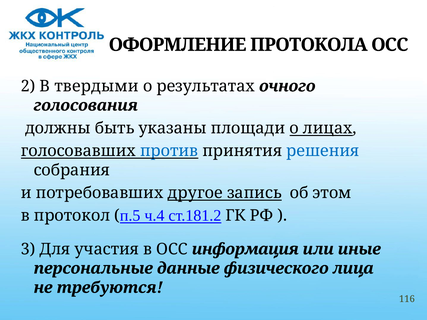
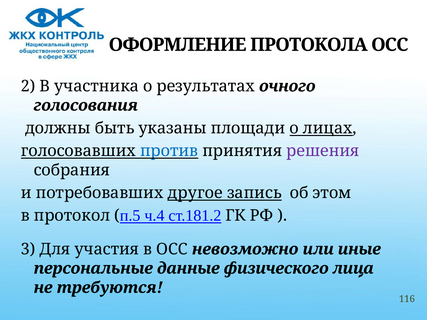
твердыми: твердыми -> участника (97, 86)
решения colour: blue -> purple (323, 151)
информация: информация -> невозможно (245, 249)
